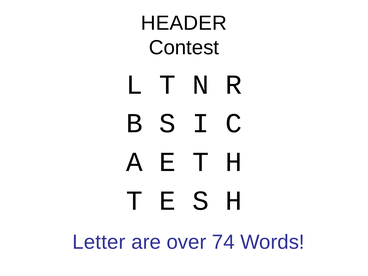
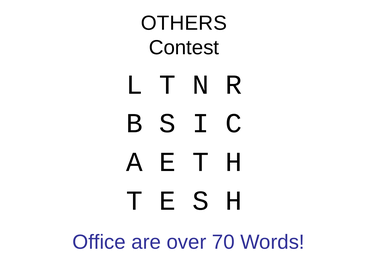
HEADER: HEADER -> OTHERS (184, 23)
Letter: Letter -> Office (99, 242)
74: 74 -> 70 (223, 242)
